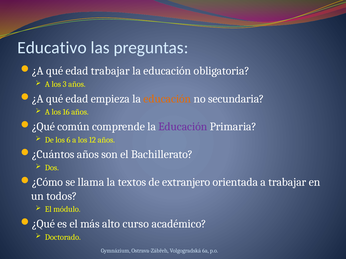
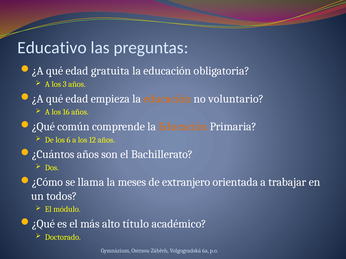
edad trabajar: trabajar -> gratuita (110, 71)
secundaria: secundaria -> voluntario (236, 99)
Educación colour: purple -> orange (183, 127)
textos: textos -> meses (132, 183)
curso: curso -> título (136, 224)
